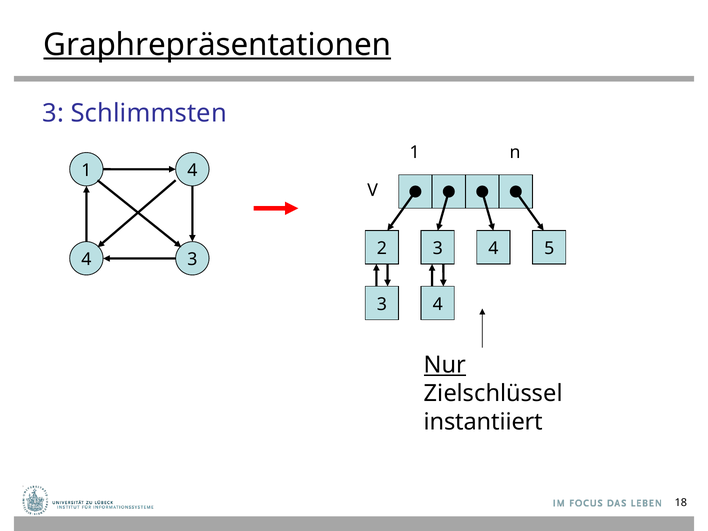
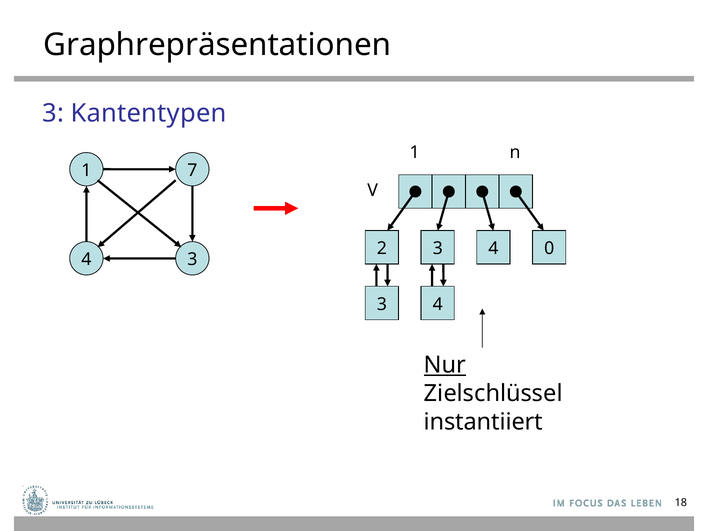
Graphrepräsentationen underline: present -> none (217, 45)
Schlimmsten: Schlimmsten -> Kantentypen (149, 113)
1 4: 4 -> 7 (192, 170)
5: 5 -> 0 (549, 248)
